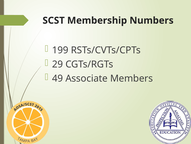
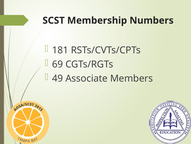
199: 199 -> 181 (60, 50)
29: 29 -> 69 (58, 64)
